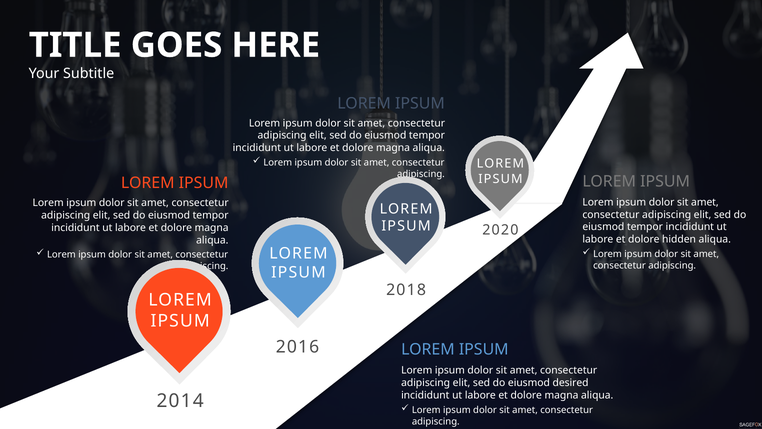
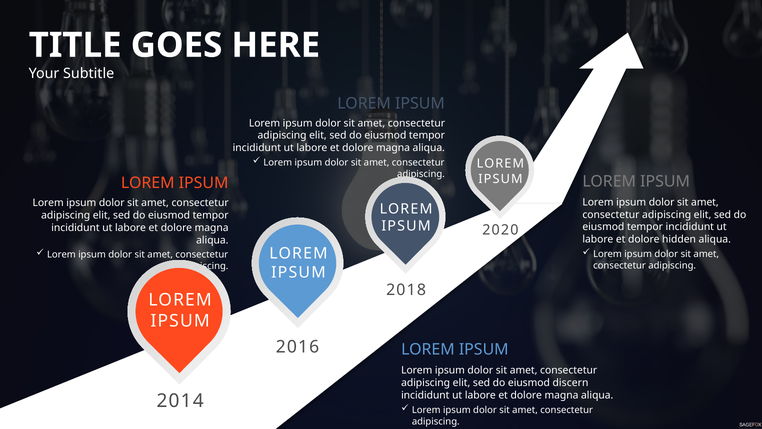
desired: desired -> discern (571, 383)
